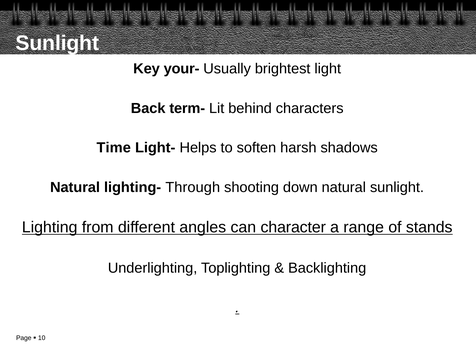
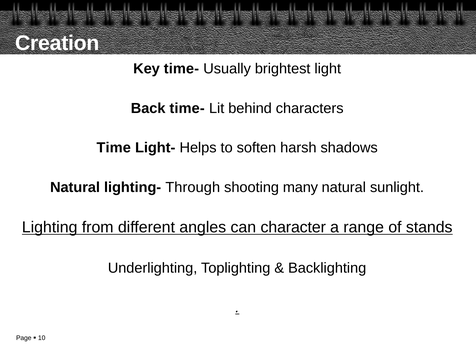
Sunlight: Sunlight -> Creation (57, 43)
Key your-: your- -> time- (181, 69)
Back term-: term- -> time- (187, 108)
down: down -> many (300, 187)
